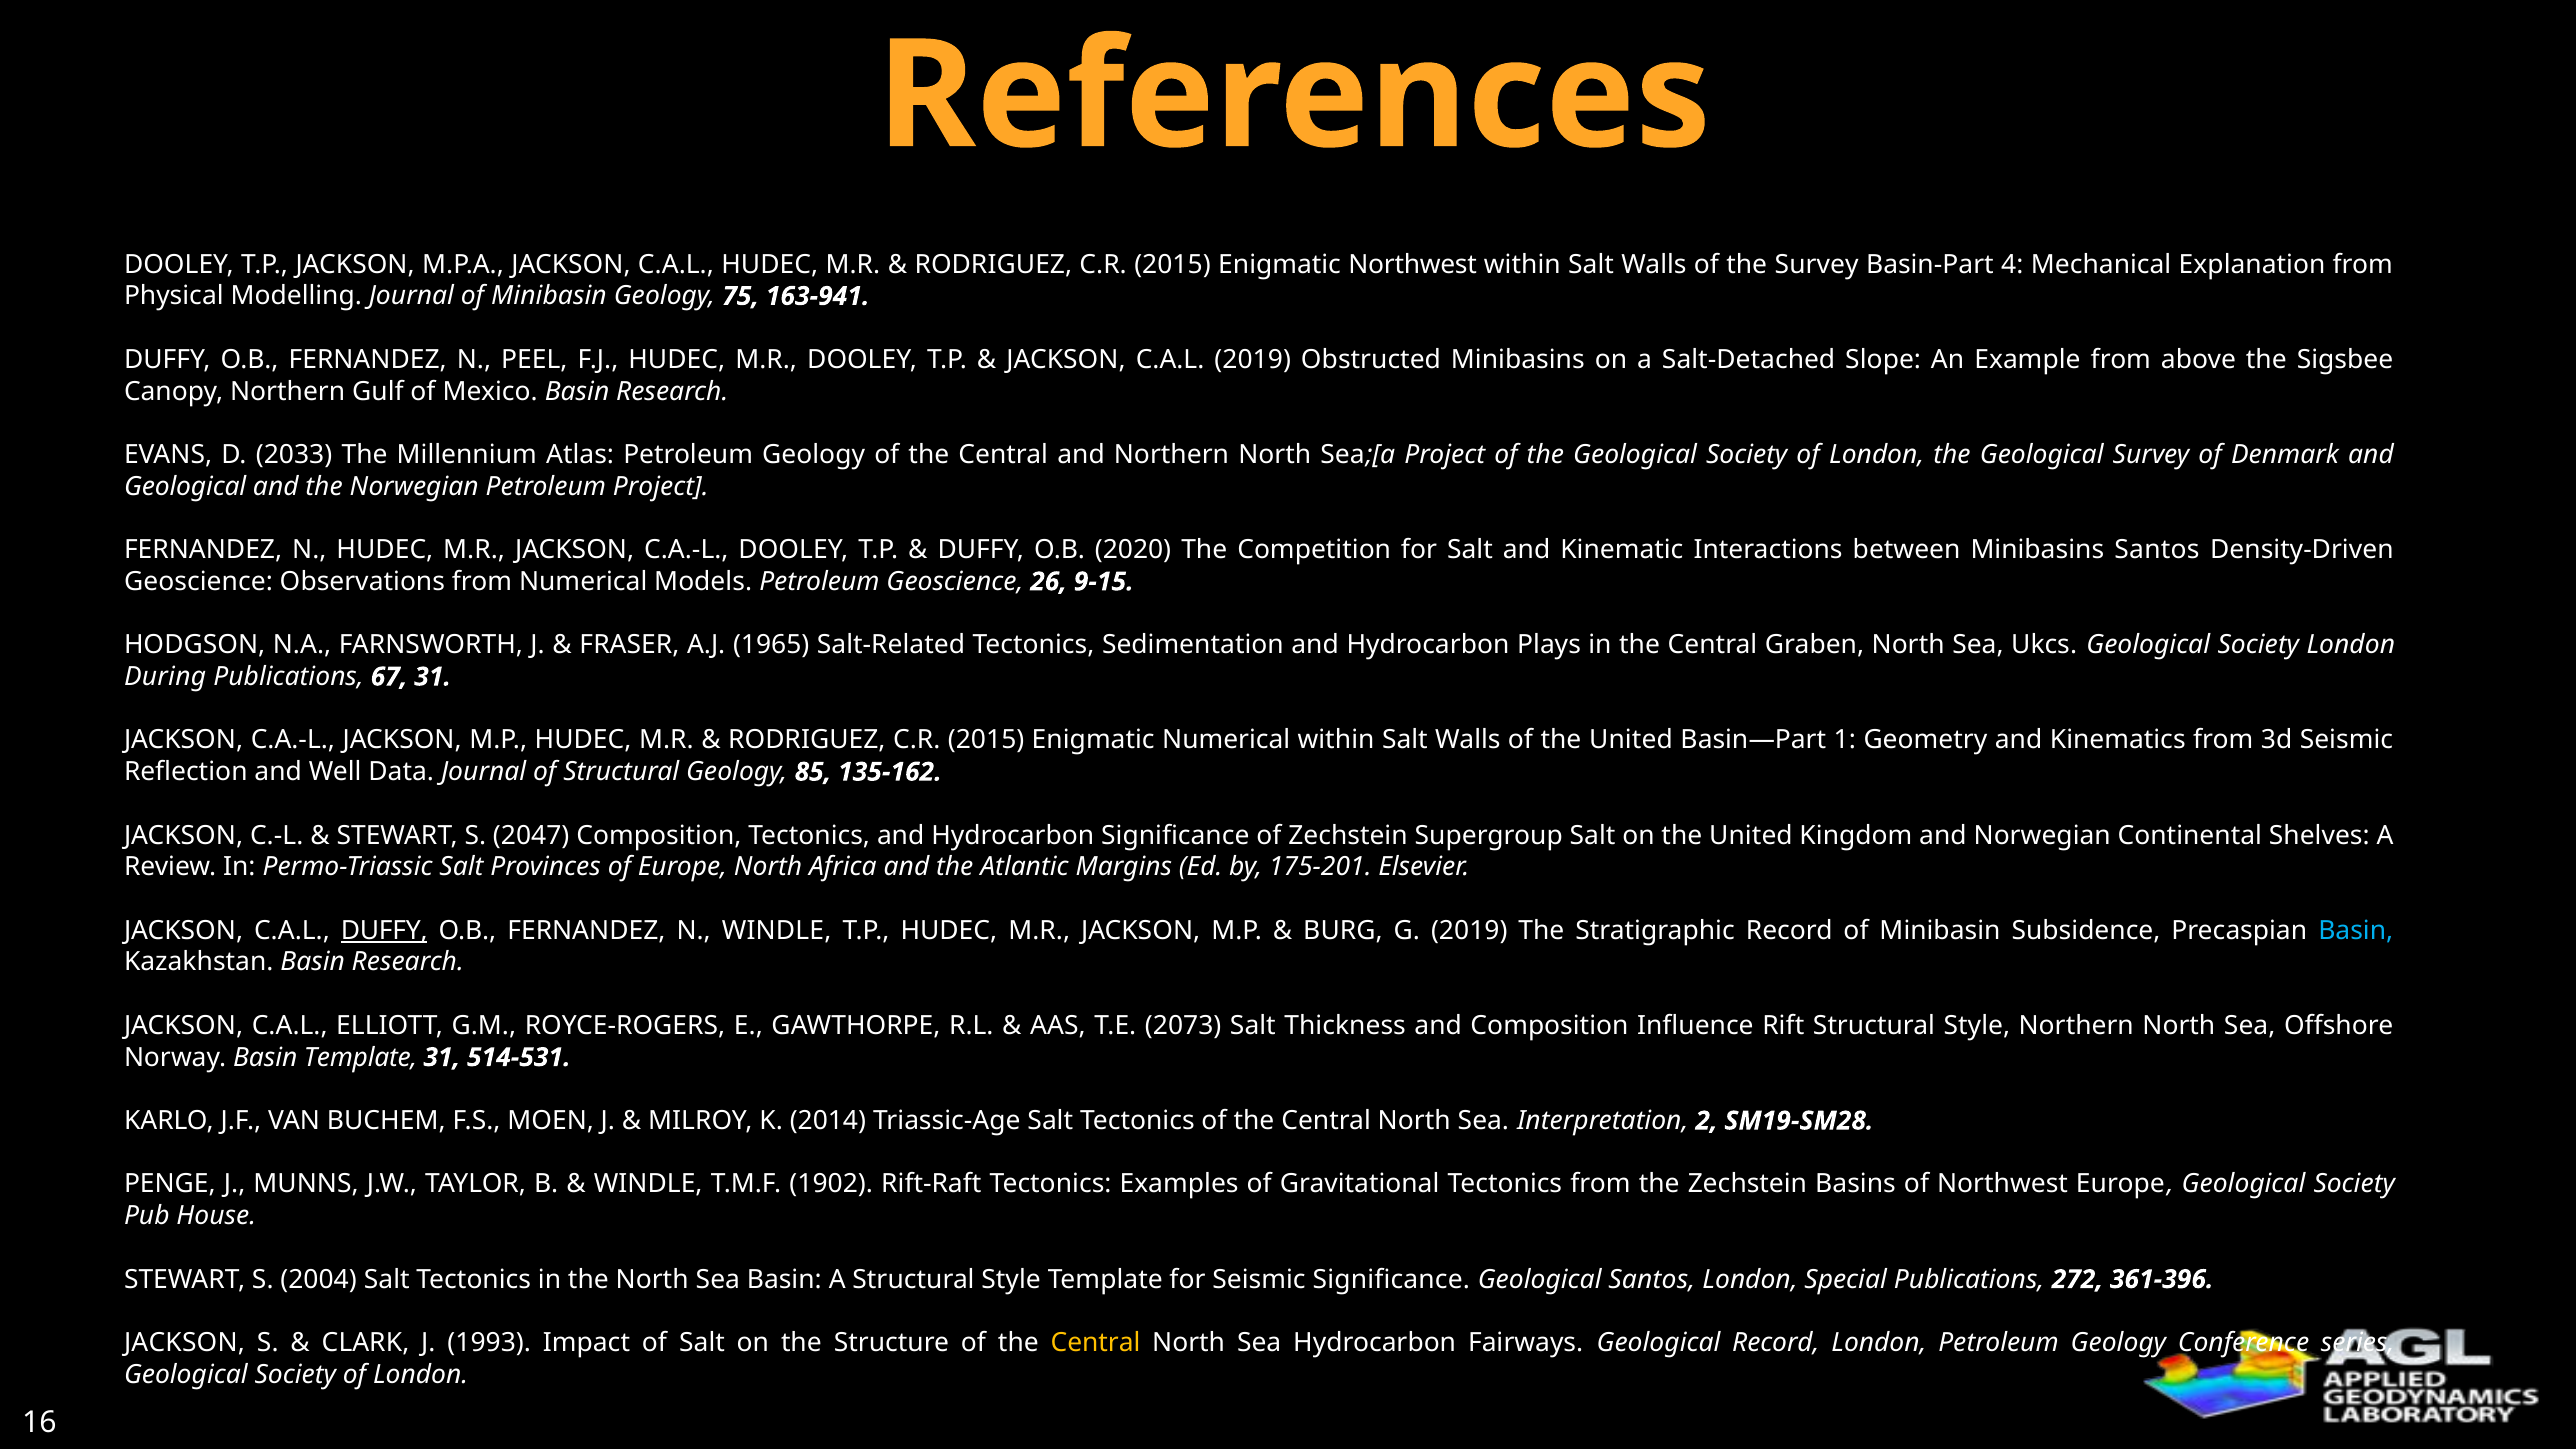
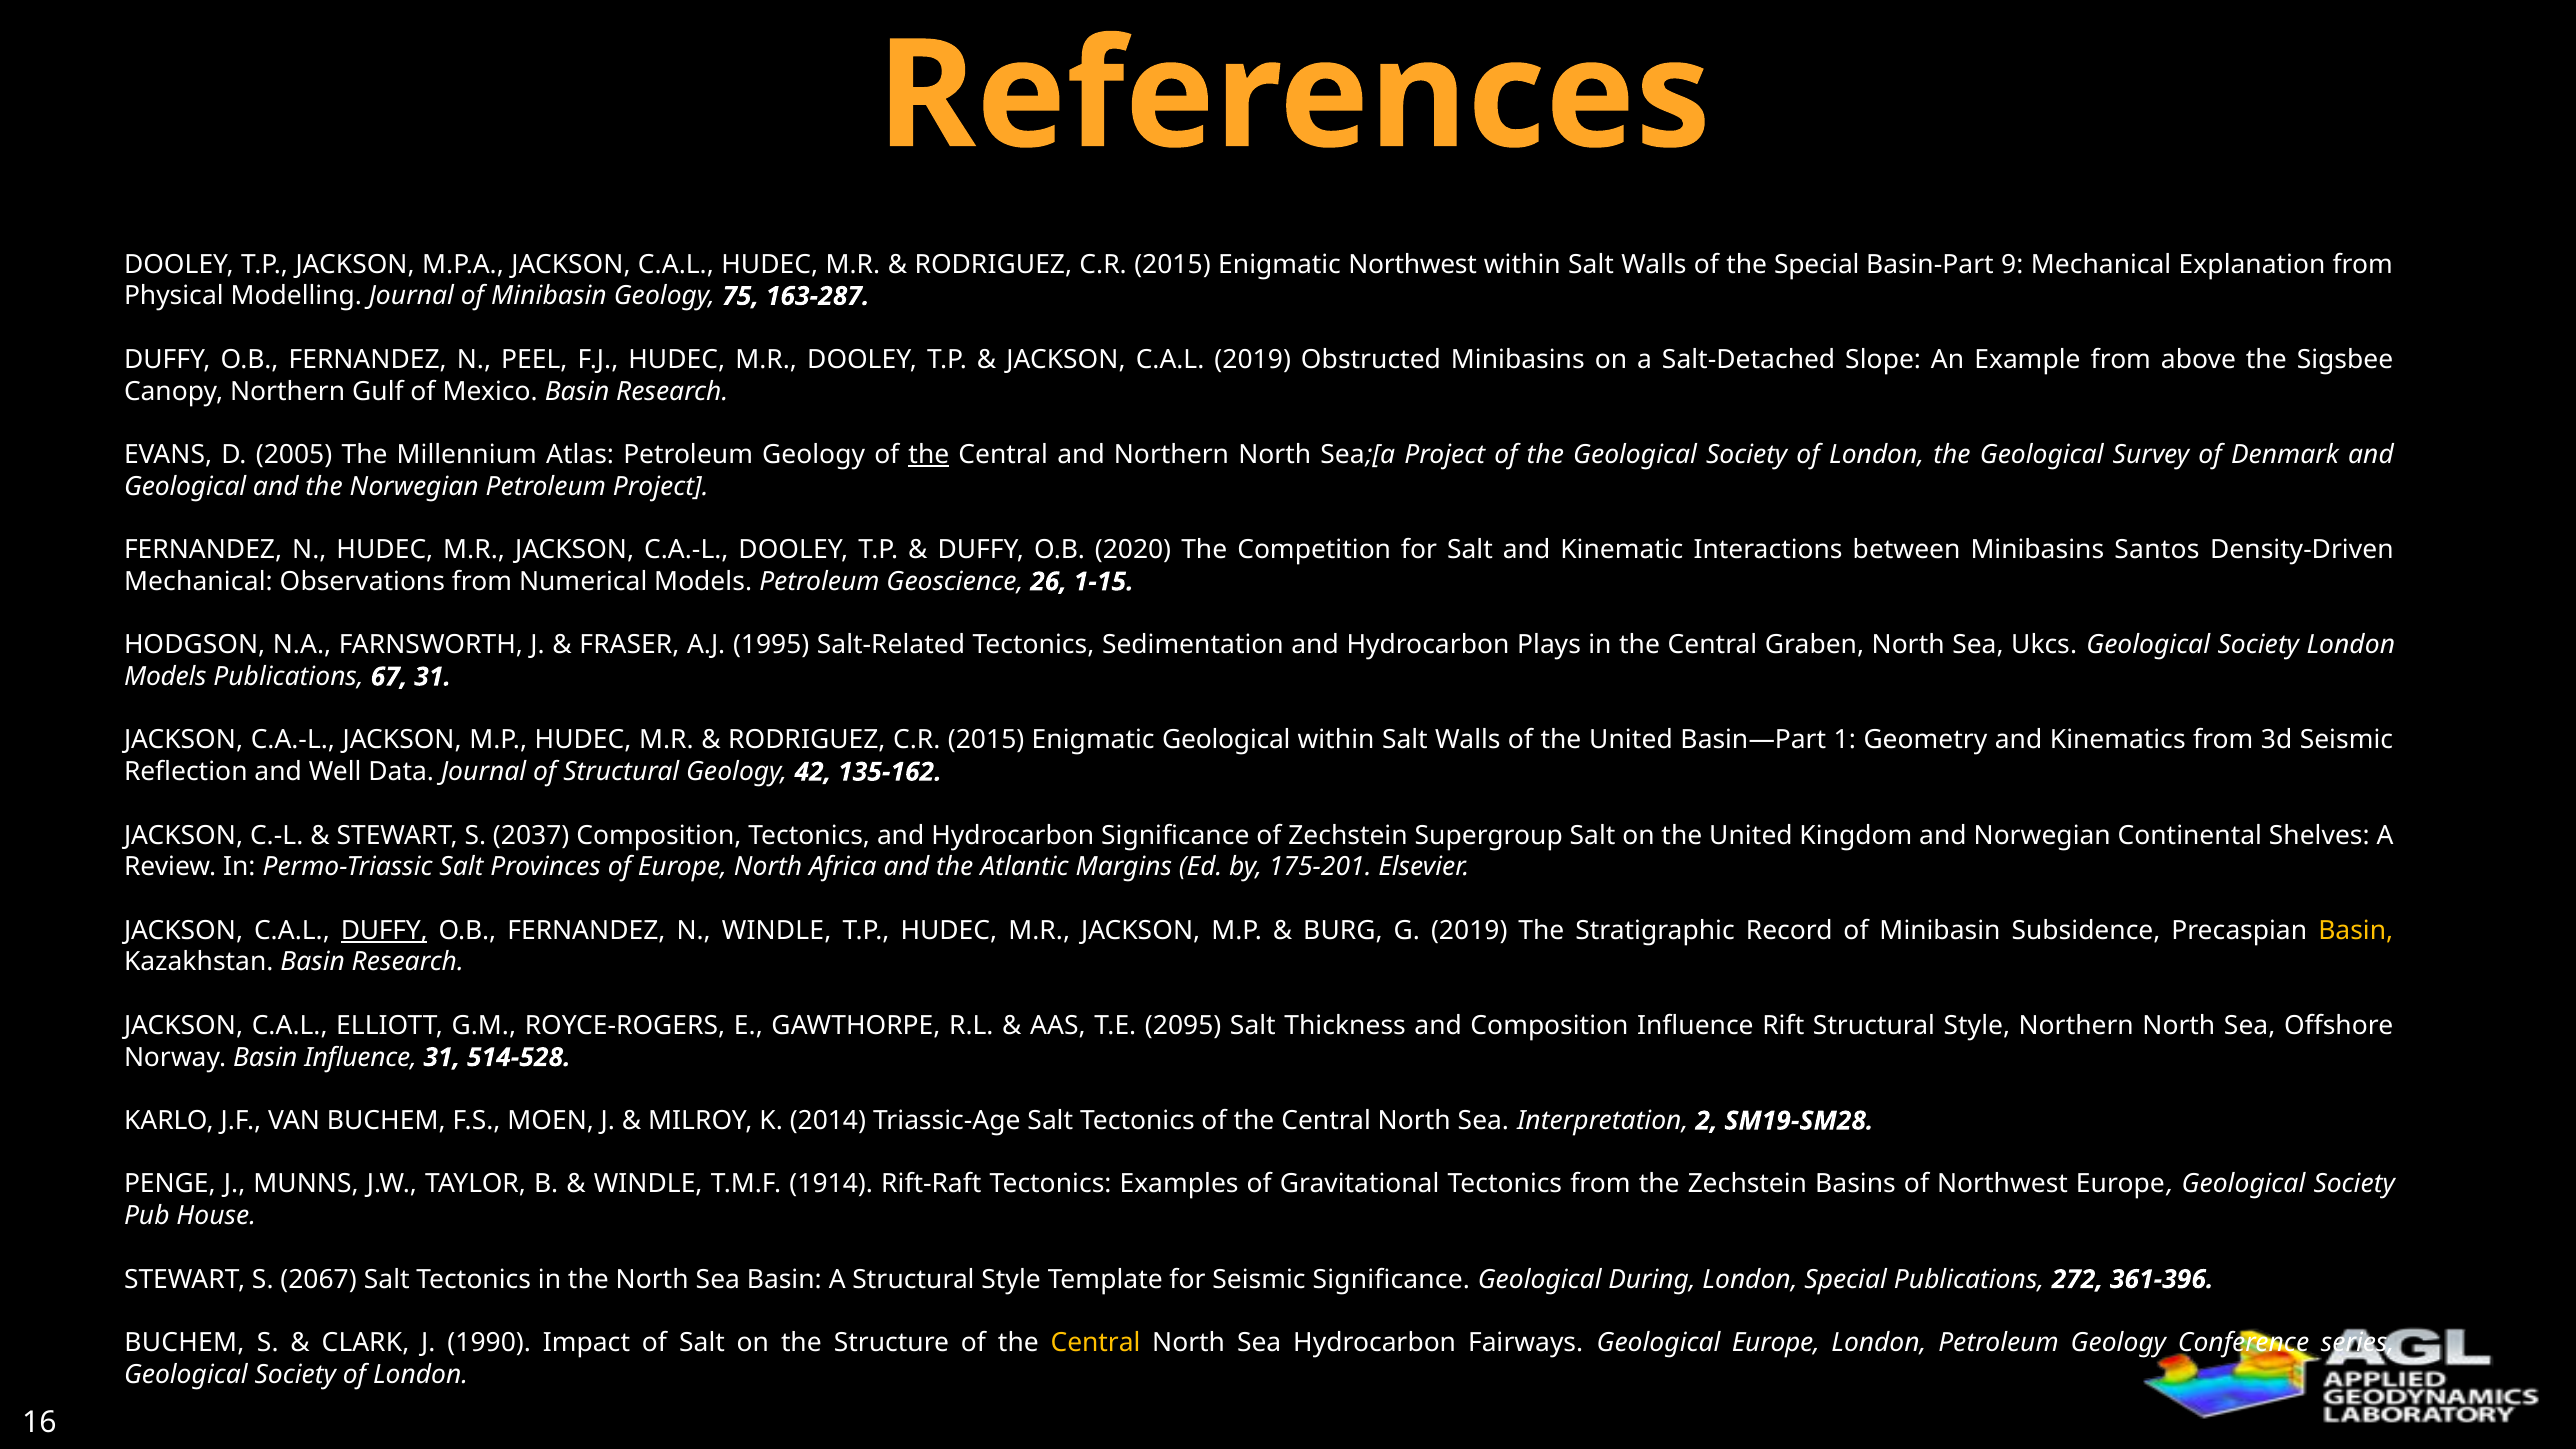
the Survey: Survey -> Special (1817, 265)
4: 4 -> 9 (2012, 265)
163-941: 163-941 -> 163-287 (818, 296)
2033: 2033 -> 2005 (294, 455)
the underline: none -> present (929, 455)
Geoscience: Geoscience -> Mechanical (198, 582)
9-15: 9-15 -> 1-15 (1104, 582)
1965: 1965 -> 1995 (771, 645)
During: During -> Models (165, 677)
Enigmatic Numerical: Numerical -> Geological (1226, 740)
85: 85 -> 42 (813, 772)
2047: 2047 -> 2037 (531, 835)
Basin colour: light blue -> yellow (2356, 931)
2073: 2073 -> 2095 (1183, 1026)
Basin Template: Template -> Influence (361, 1057)
514-531: 514-531 -> 514-528 (519, 1057)
1902: 1902 -> 1914 (831, 1184)
2004: 2004 -> 2067 (319, 1279)
Geological Santos: Santos -> During (1652, 1279)
JACKSON: JACKSON -> BUCHEM (184, 1343)
1993: 1993 -> 1990 (489, 1343)
Geological Record: Record -> Europe (1776, 1343)
